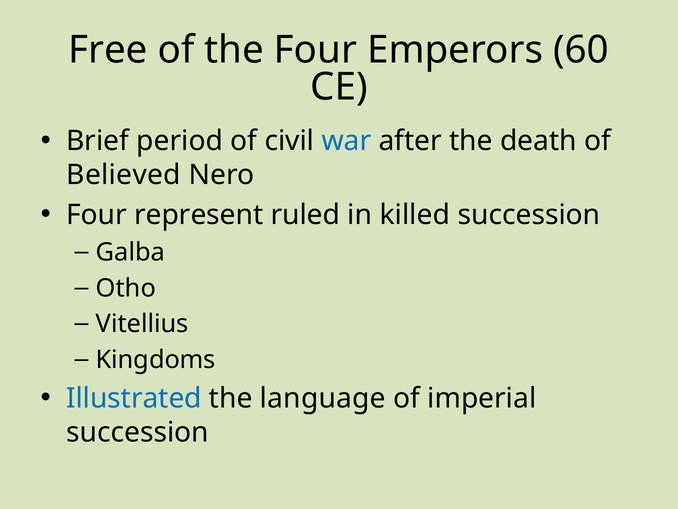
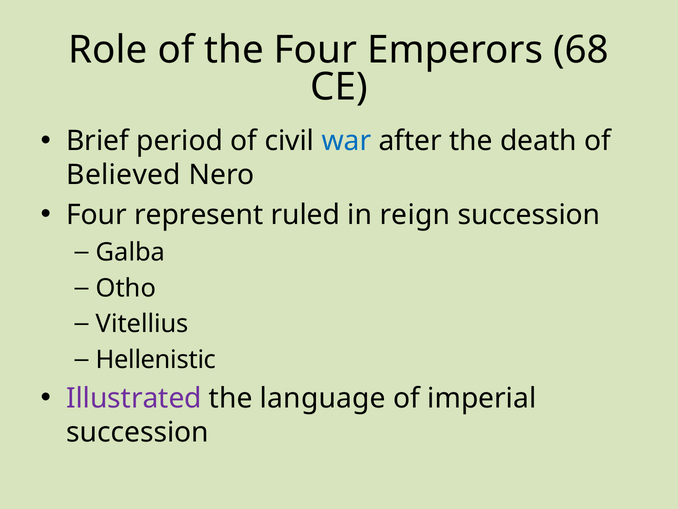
Free: Free -> Role (108, 50)
60: 60 -> 68 (581, 50)
killed: killed -> reign (415, 215)
Kingdoms: Kingdoms -> Hellenistic (156, 360)
Illustrated colour: blue -> purple (134, 398)
